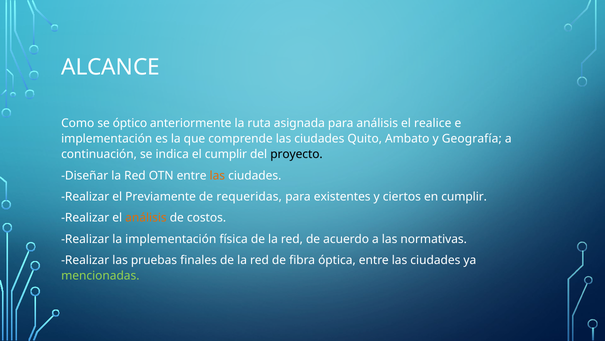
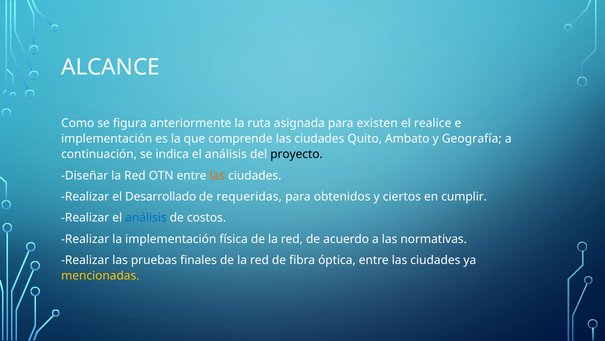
óptico: óptico -> figura (130, 123)
para análisis: análisis -> existen (377, 123)
indica el cumplir: cumplir -> análisis (226, 154)
Previamente: Previamente -> Desarrollado (161, 196)
existentes: existentes -> obtenidos (342, 196)
análisis colour: orange -> blue (146, 218)
mencionadas colour: light green -> yellow (100, 275)
